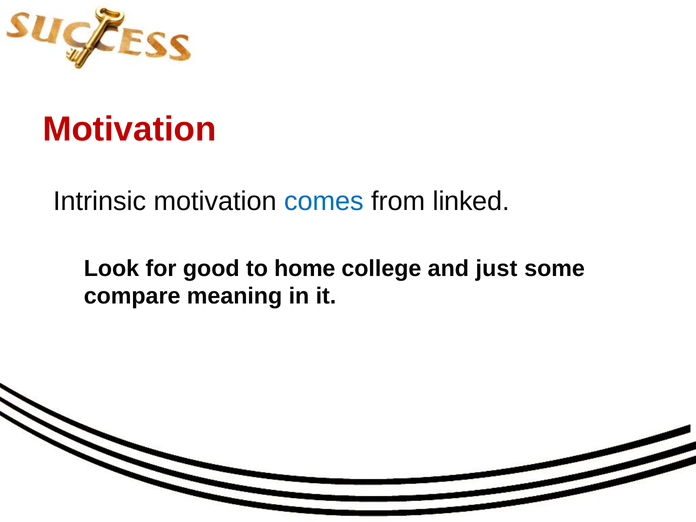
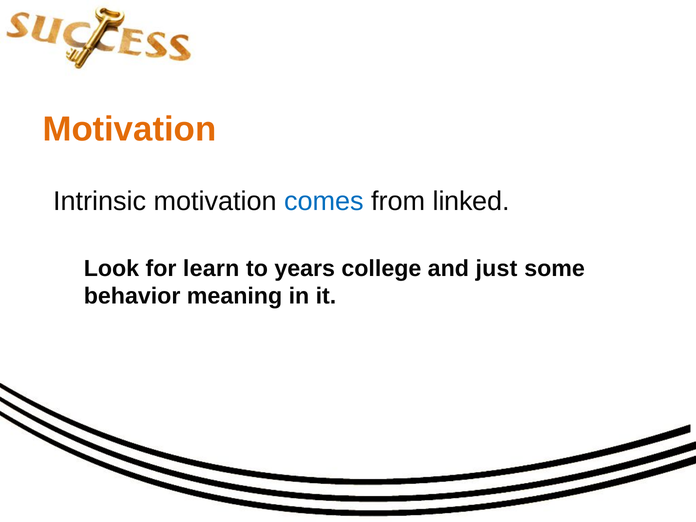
Motivation colour: red -> orange (129, 129)
good: good -> learn (211, 268)
home: home -> years (305, 268)
compare: compare -> behavior (132, 296)
